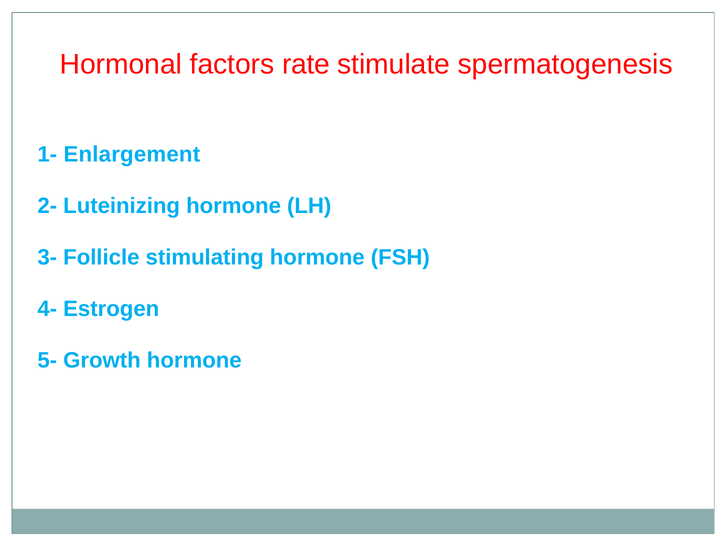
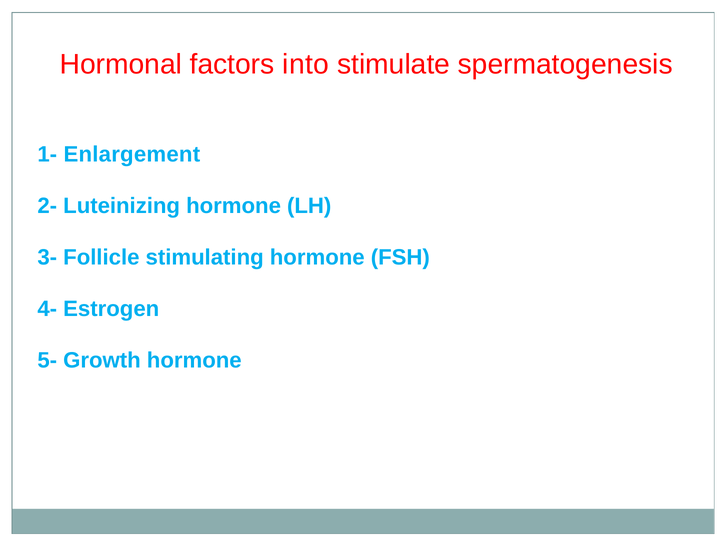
rate: rate -> into (306, 64)
